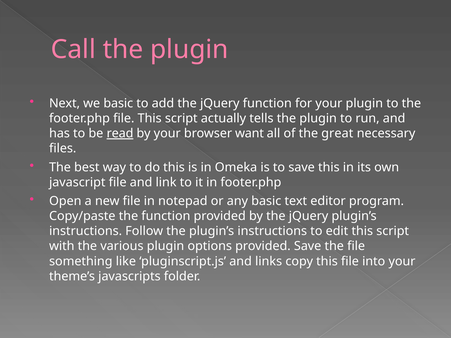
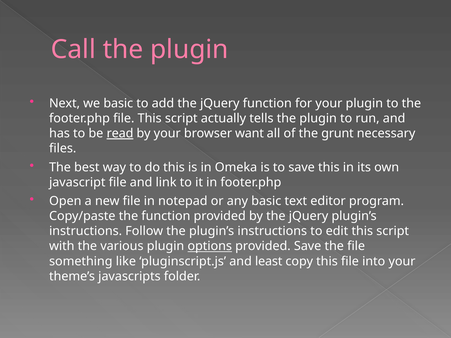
great: great -> grunt (337, 134)
options underline: none -> present (210, 246)
links: links -> least (269, 261)
